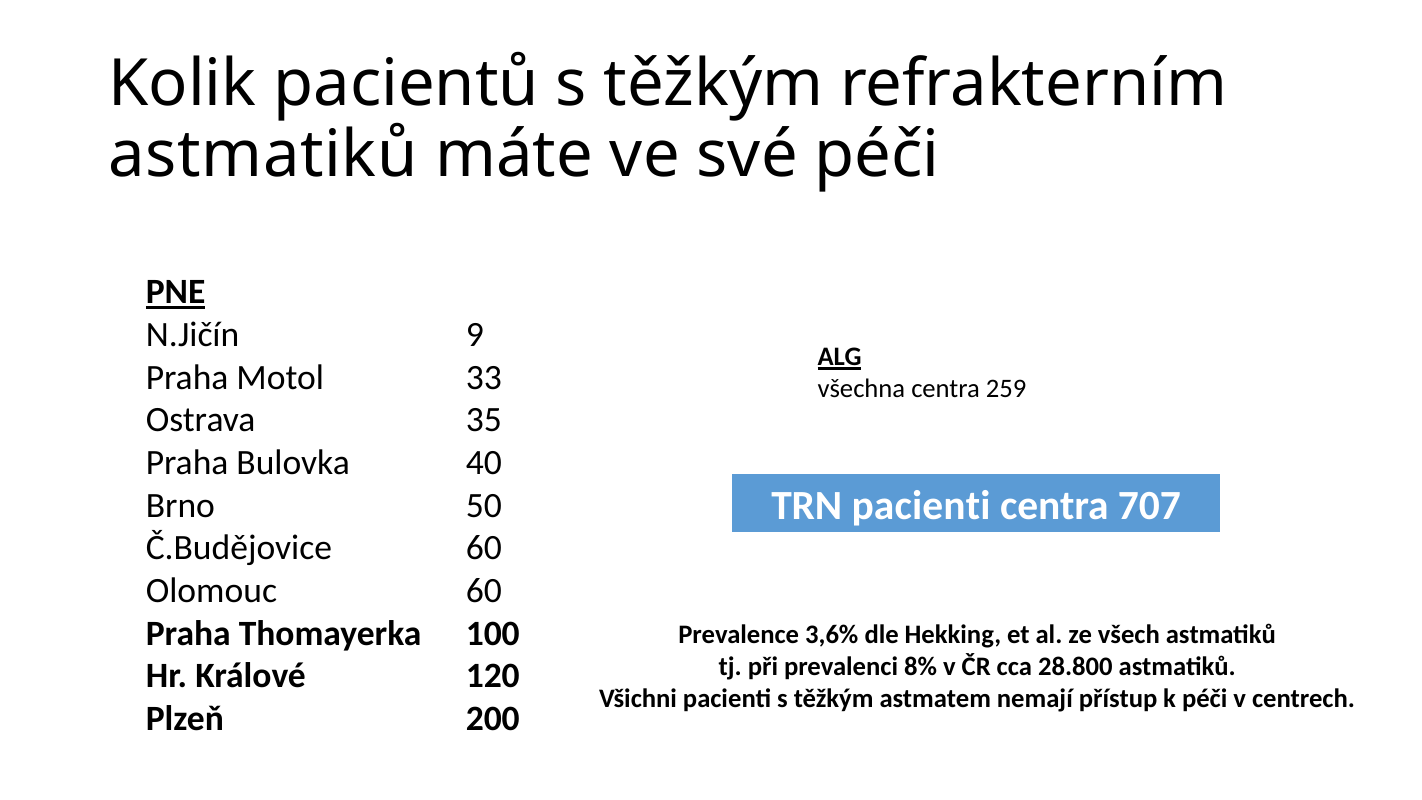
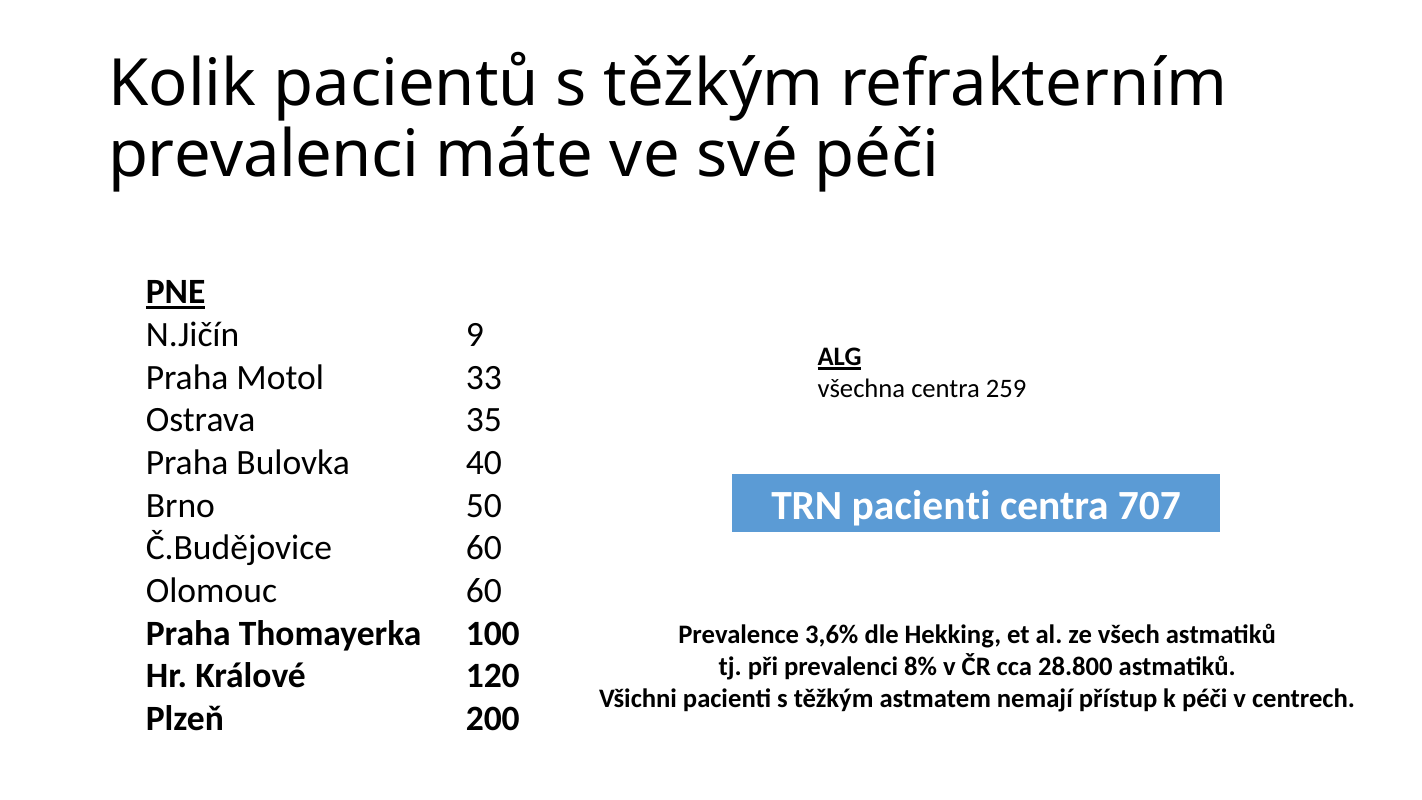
astmatiků: astmatiků -> prevalenci (264, 155)
